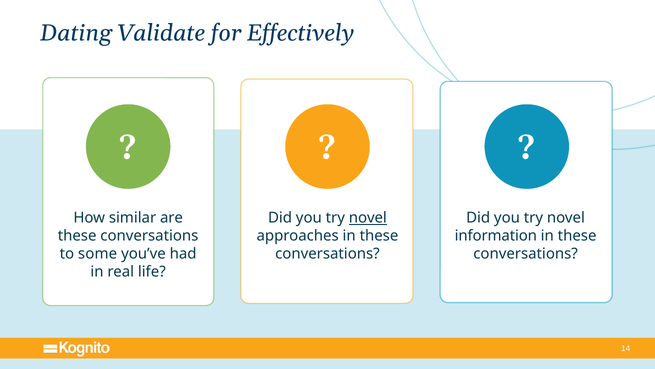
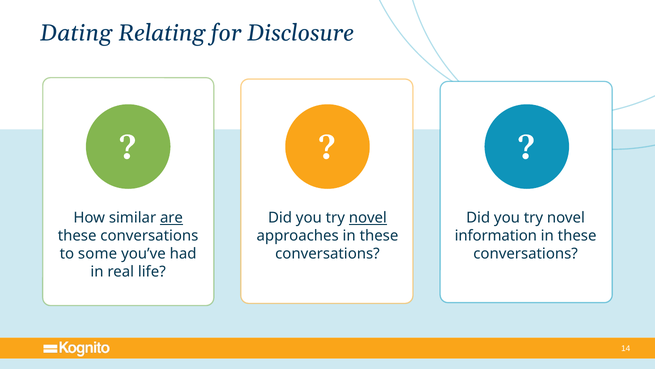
Validate: Validate -> Relating (162, 33)
Effectively: Effectively -> Disclosure (301, 33)
are underline: none -> present (171, 218)
